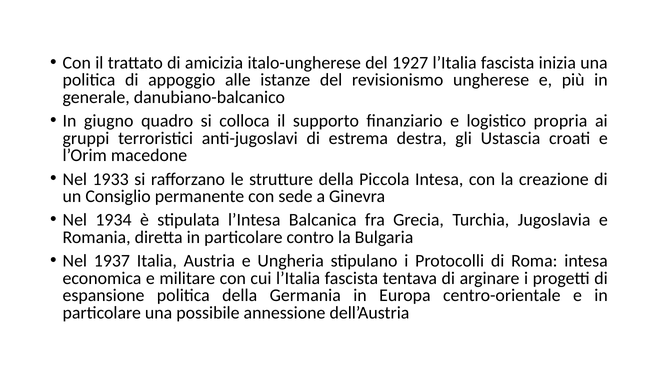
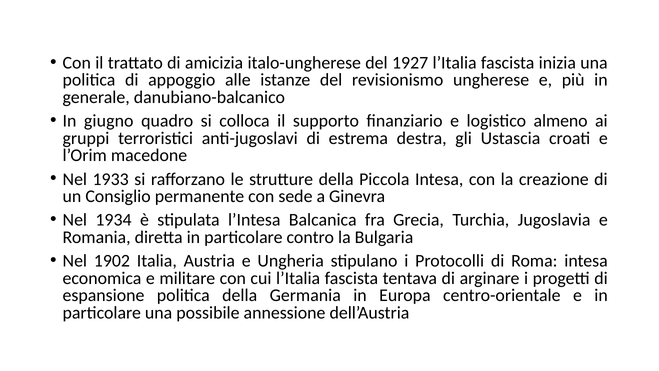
propria: propria -> almeno (561, 121)
1937: 1937 -> 1902 (112, 261)
